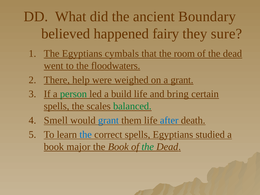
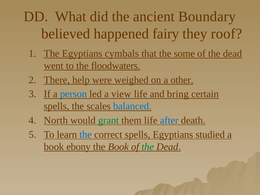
sure: sure -> roof (226, 34)
room: room -> some (184, 54)
a grant: grant -> other (182, 80)
person colour: green -> blue (73, 94)
build: build -> view (121, 94)
balanced colour: green -> blue (132, 106)
Smell: Smell -> North (56, 120)
grant colour: blue -> green (108, 120)
major: major -> ebony (79, 147)
